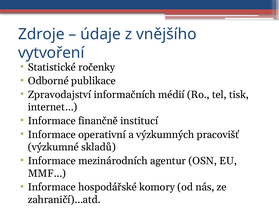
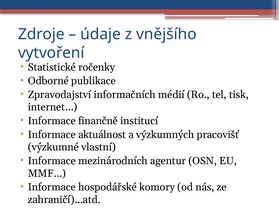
operativní: operativní -> aktuálnost (102, 135)
skladů: skladů -> vlastní (99, 147)
